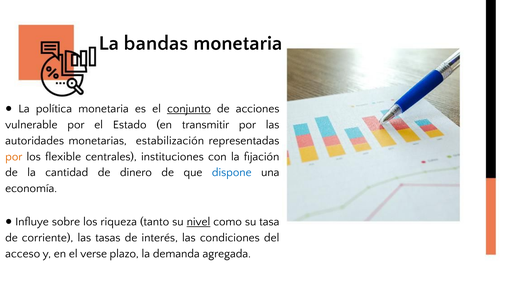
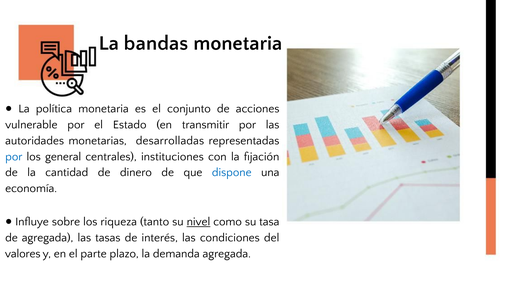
conjunto underline: present -> none (189, 109)
estabilización: estabilización -> desarrolladas (170, 141)
por colour: orange -> blue (14, 157)
flexible: flexible -> general (63, 157)
de corriente: corriente -> agregada (48, 238)
acceso: acceso -> valores (23, 254)
verse: verse -> parte (94, 254)
